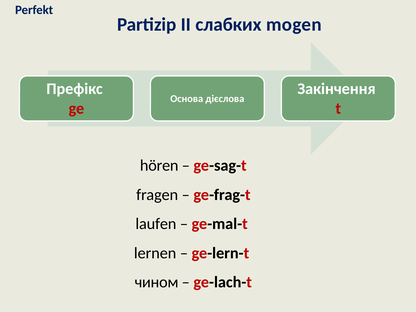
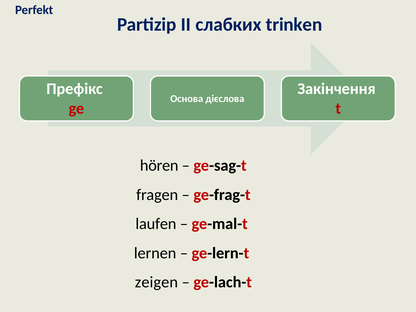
mogen: mogen -> trinken (294, 25)
чином: чином -> zeigen (156, 282)
